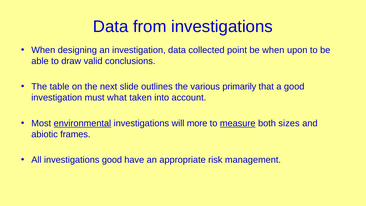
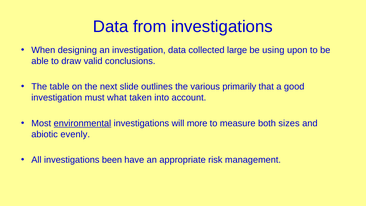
point: point -> large (237, 50)
be when: when -> using (273, 50)
measure underline: present -> none (238, 123)
frames: frames -> evenly (75, 134)
investigations good: good -> been (112, 160)
